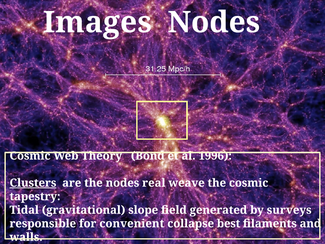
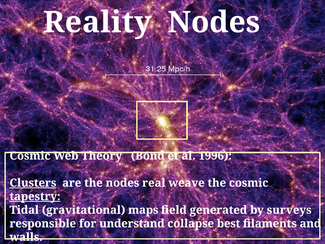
Images: Images -> Reality (97, 22)
tapestry underline: none -> present (35, 196)
slope: slope -> maps (143, 210)
convenient: convenient -> understand (132, 223)
